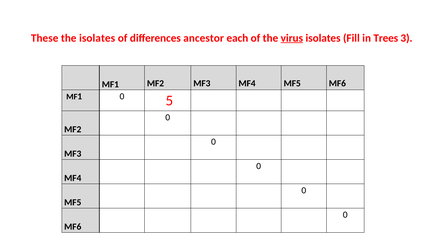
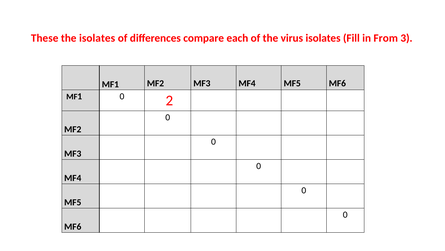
ancestor: ancestor -> compare (204, 38)
virus underline: present -> none (292, 38)
Trees: Trees -> From (386, 38)
5: 5 -> 2 (169, 100)
